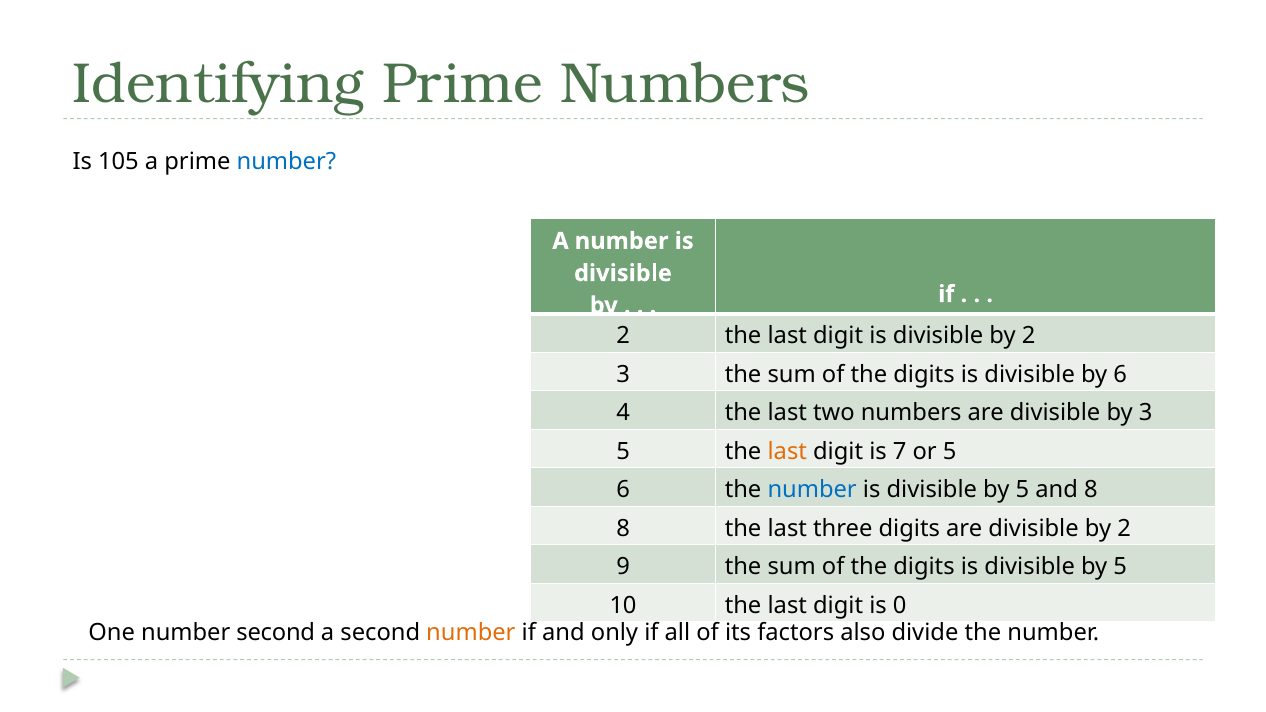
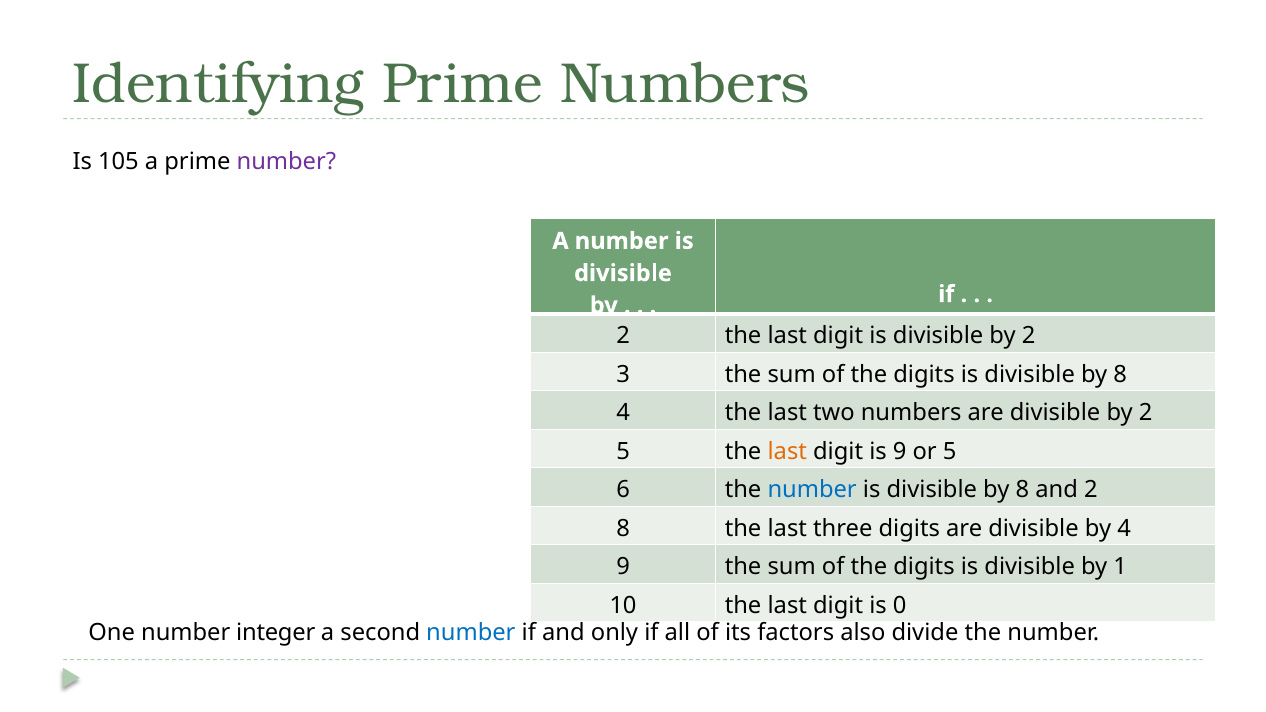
number colour: blue -> purple (286, 162)
6: 6 -> 8 (1120, 375)
are divisible by 3: 3 -> 2 (1146, 413)
is 7: 7 -> 9 (900, 452)
5: 5 -> 8 (1022, 490)
and 8: 8 -> 2 (1091, 490)
are divisible by 2: 2 -> 4 (1124, 529)
5: 5 -> 1 (1120, 567)
number second: second -> integer (276, 632)
number colour: orange -> blue (471, 632)
